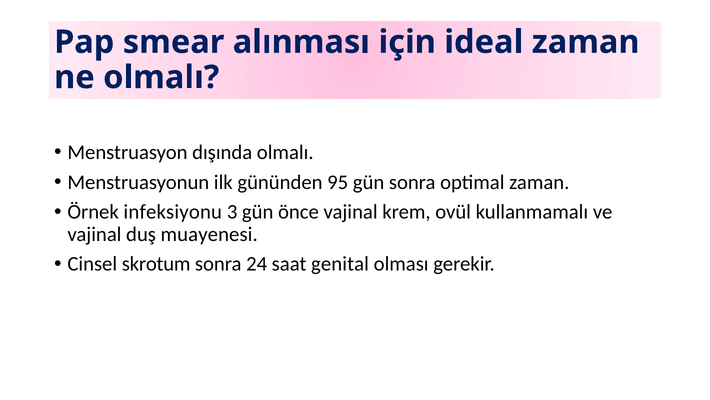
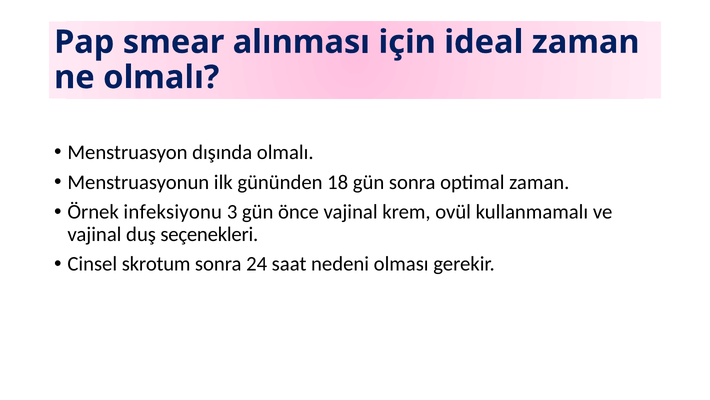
95: 95 -> 18 (338, 182)
muayenesi: muayenesi -> seçenekleri (209, 234)
genital: genital -> nedeni (340, 264)
